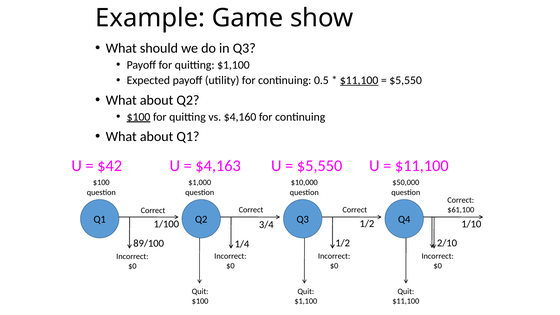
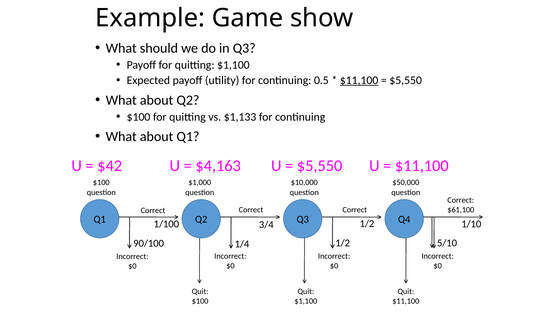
$100 underline: present -> none (139, 117)
$4,160: $4,160 -> $1,133 (240, 117)
2/10: 2/10 -> 5/10 (447, 243)
89/100: 89/100 -> 90/100 (149, 243)
